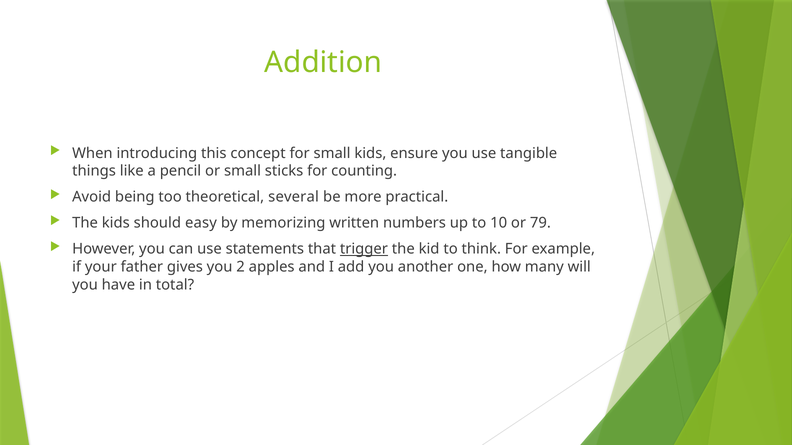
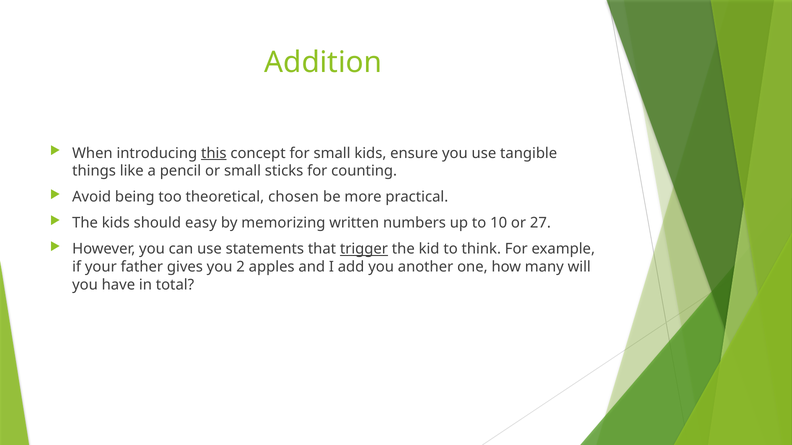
this underline: none -> present (214, 153)
several: several -> chosen (294, 197)
79: 79 -> 27 (540, 223)
